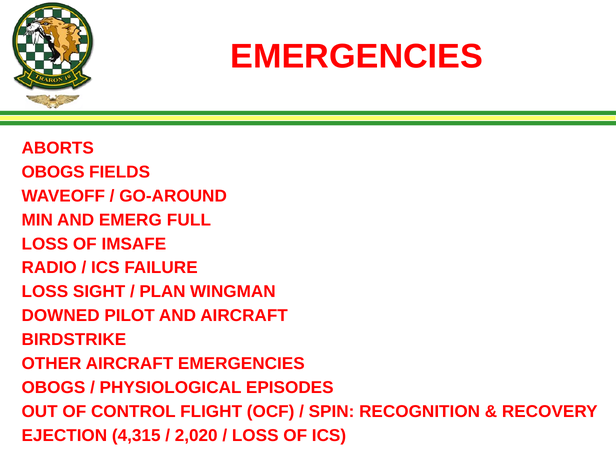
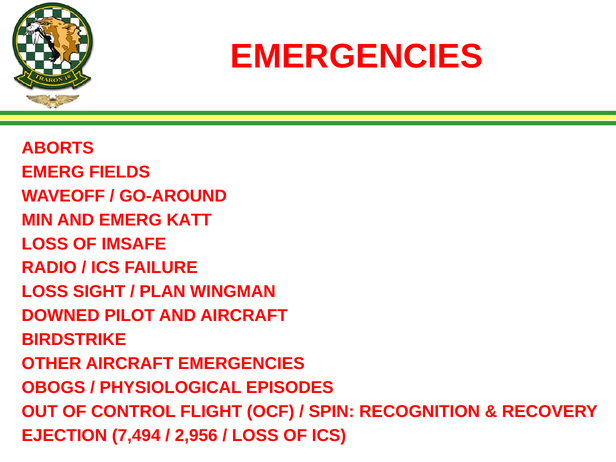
OBOGS: OBOGS -> EMERG (53, 172)
FULL: FULL -> KATT (189, 220)
4,315: 4,315 -> 7,494 (136, 436)
2,020: 2,020 -> 2,956 (196, 436)
